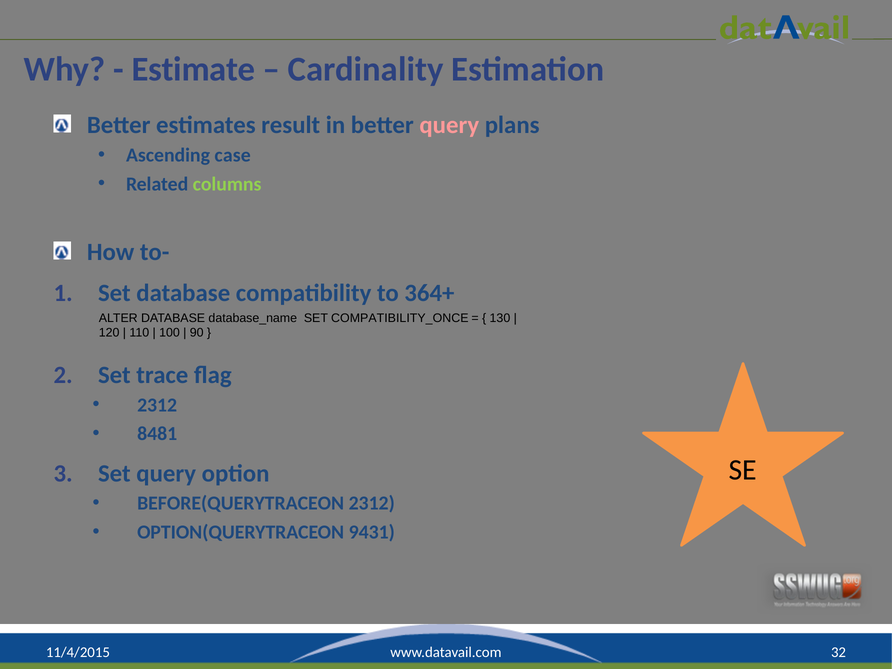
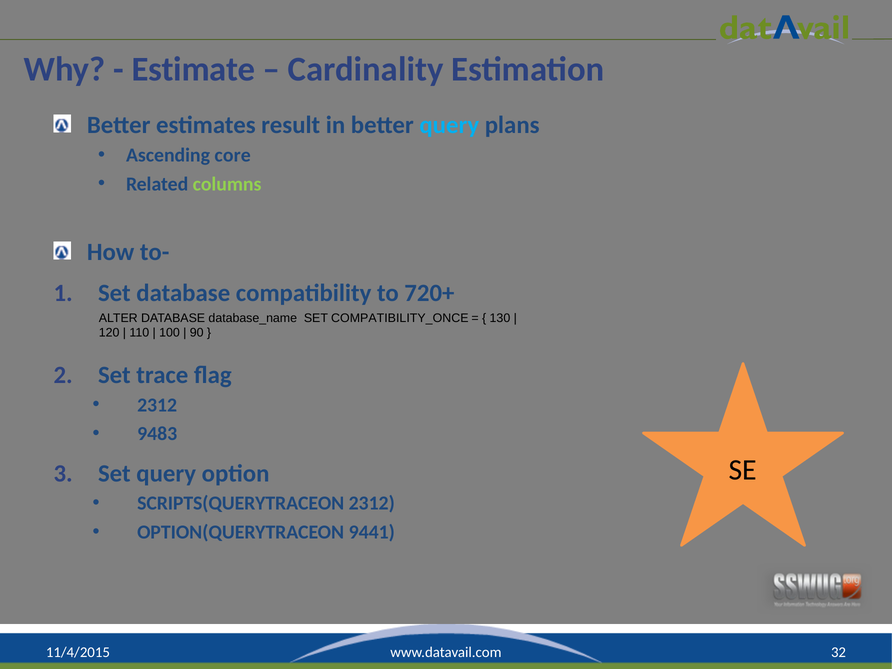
query colour: pink -> light blue (449, 125)
case: case -> core (233, 155)
364+: 364+ -> 720+ (429, 293)
8481: 8481 -> 9483 (157, 434)
BEFORE(QUERYTRACEON: BEFORE(QUERYTRACEON -> SCRIPTS(QUERYTRACEON (241, 503)
9431: 9431 -> 9441 (372, 532)
